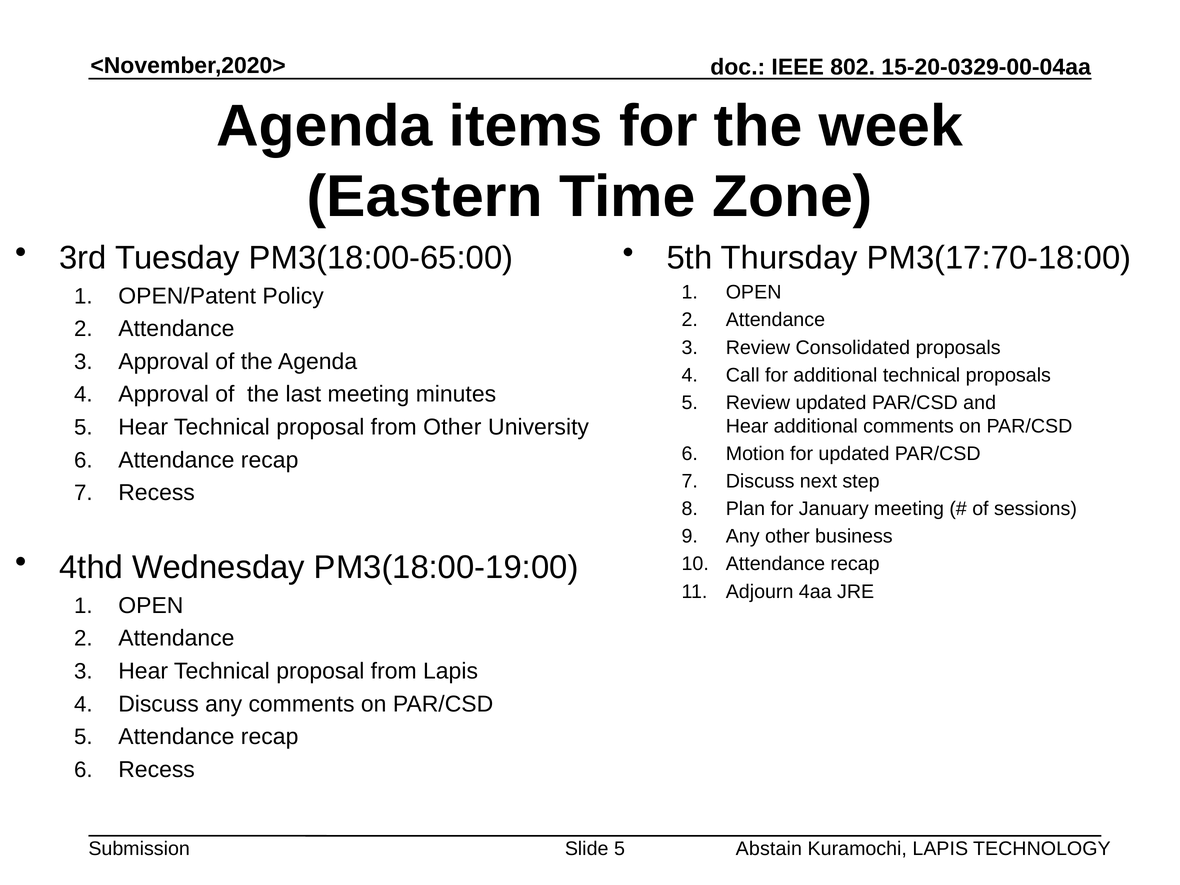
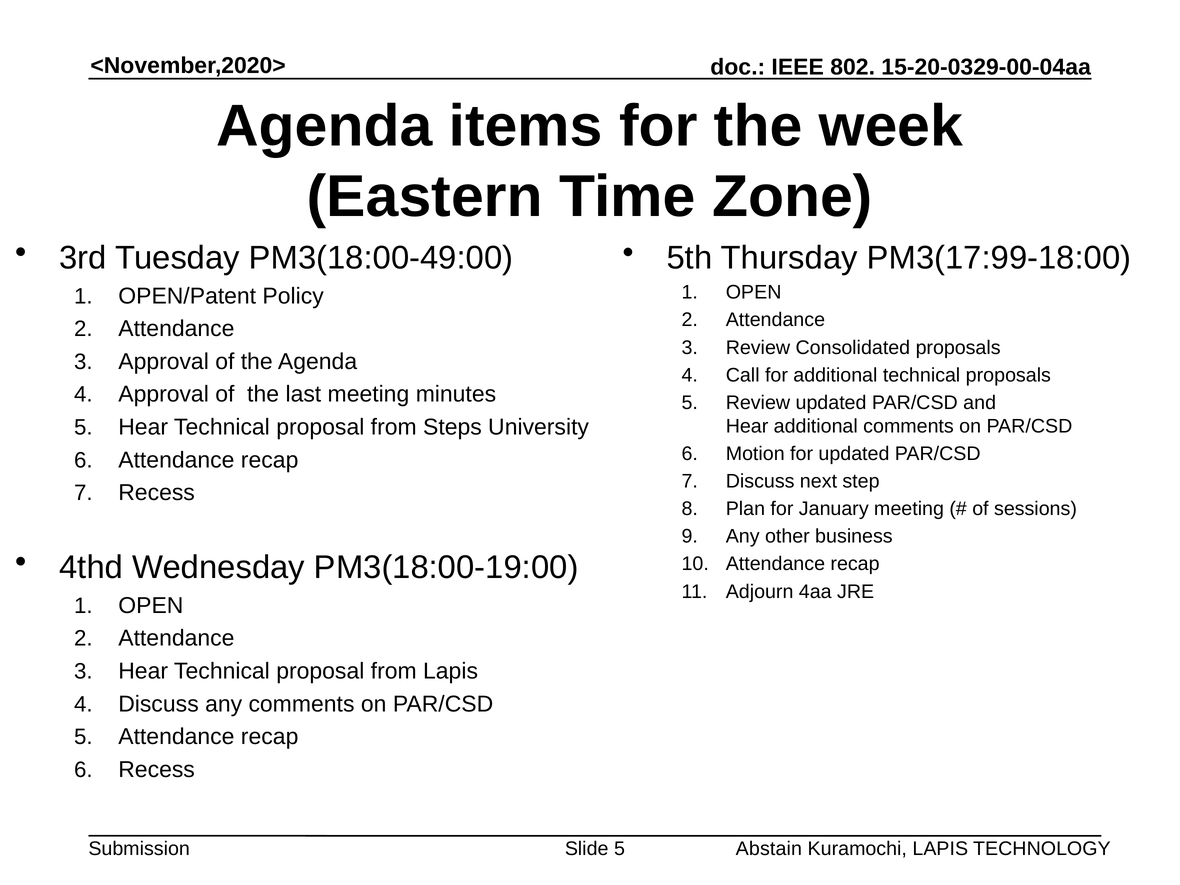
PM3(18:00-65:00: PM3(18:00-65:00 -> PM3(18:00-49:00 (381, 258)
PM3(17:70-18:00: PM3(17:70-18:00 -> PM3(17:99-18:00 (999, 258)
from Other: Other -> Steps (452, 427)
